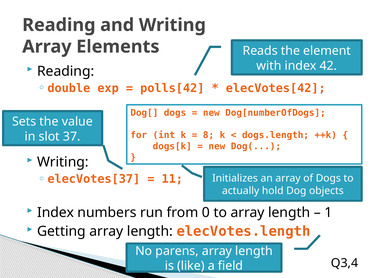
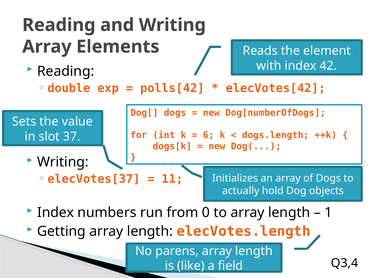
8: 8 -> 6 (208, 135)
